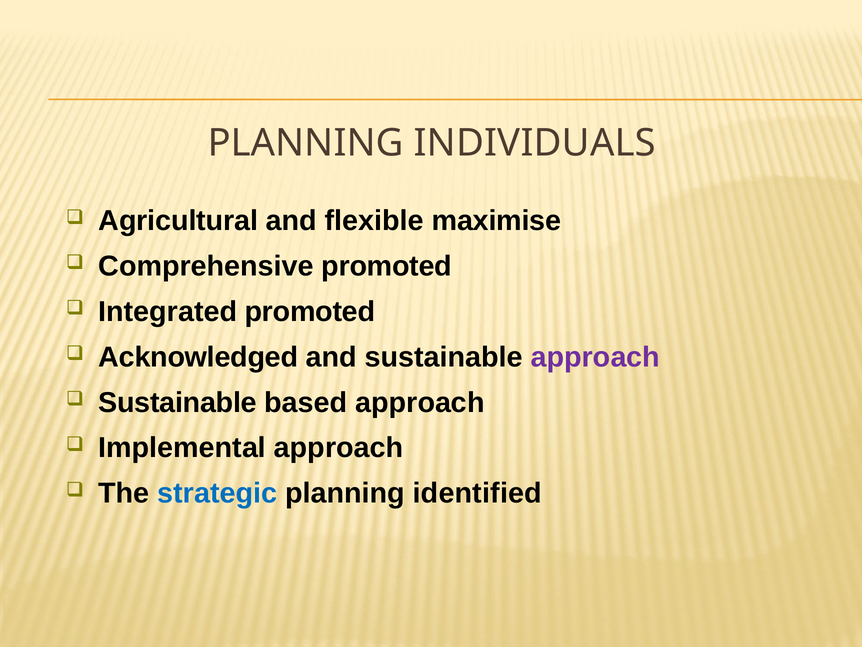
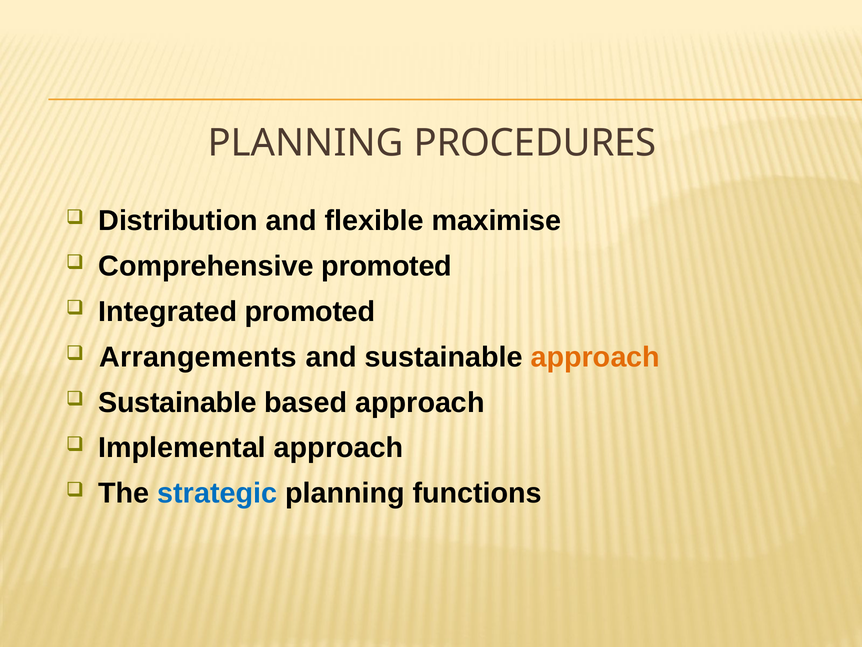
INDIVIDUALS: INDIVIDUALS -> PROCEDURES (535, 143)
Agricultural: Agricultural -> Distribution (178, 221)
Acknowledged: Acknowledged -> Arrangements (198, 357)
approach colour: purple -> orange (595, 357)
identified: identified -> functions (477, 493)
